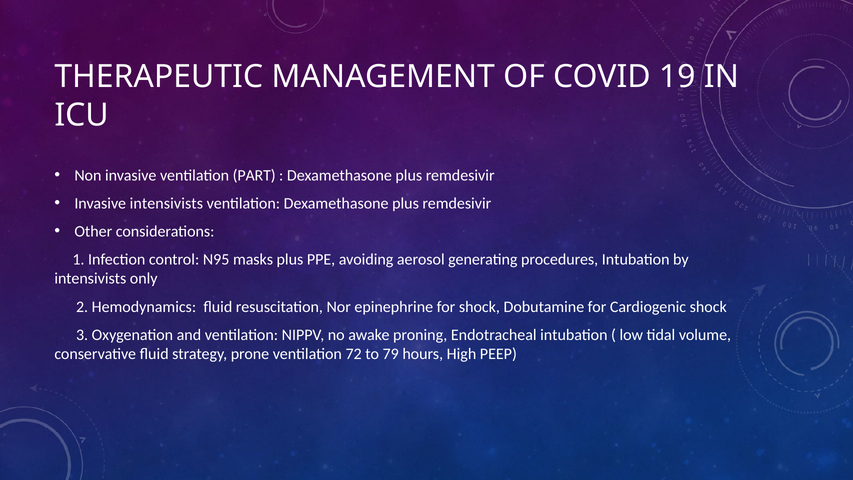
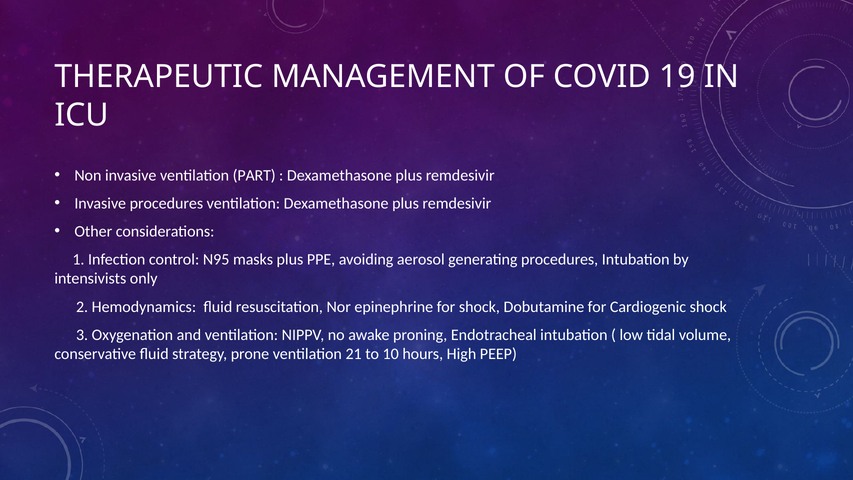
Invasive intensivists: intensivists -> procedures (166, 203)
72: 72 -> 21 (354, 354)
79: 79 -> 10 (391, 354)
